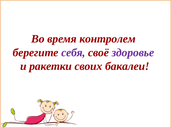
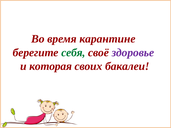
контролем: контролем -> карантине (107, 39)
себя colour: purple -> green (73, 53)
ракетки: ракетки -> которая (51, 66)
